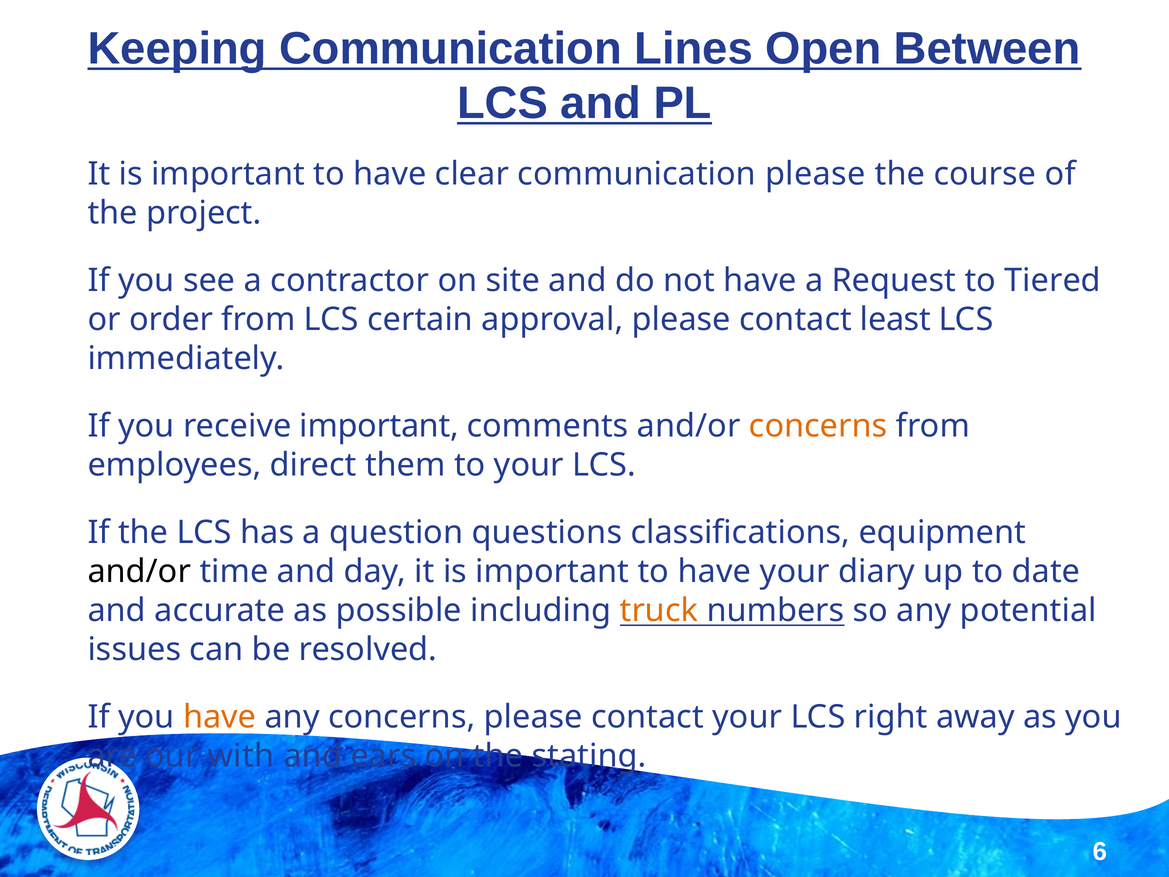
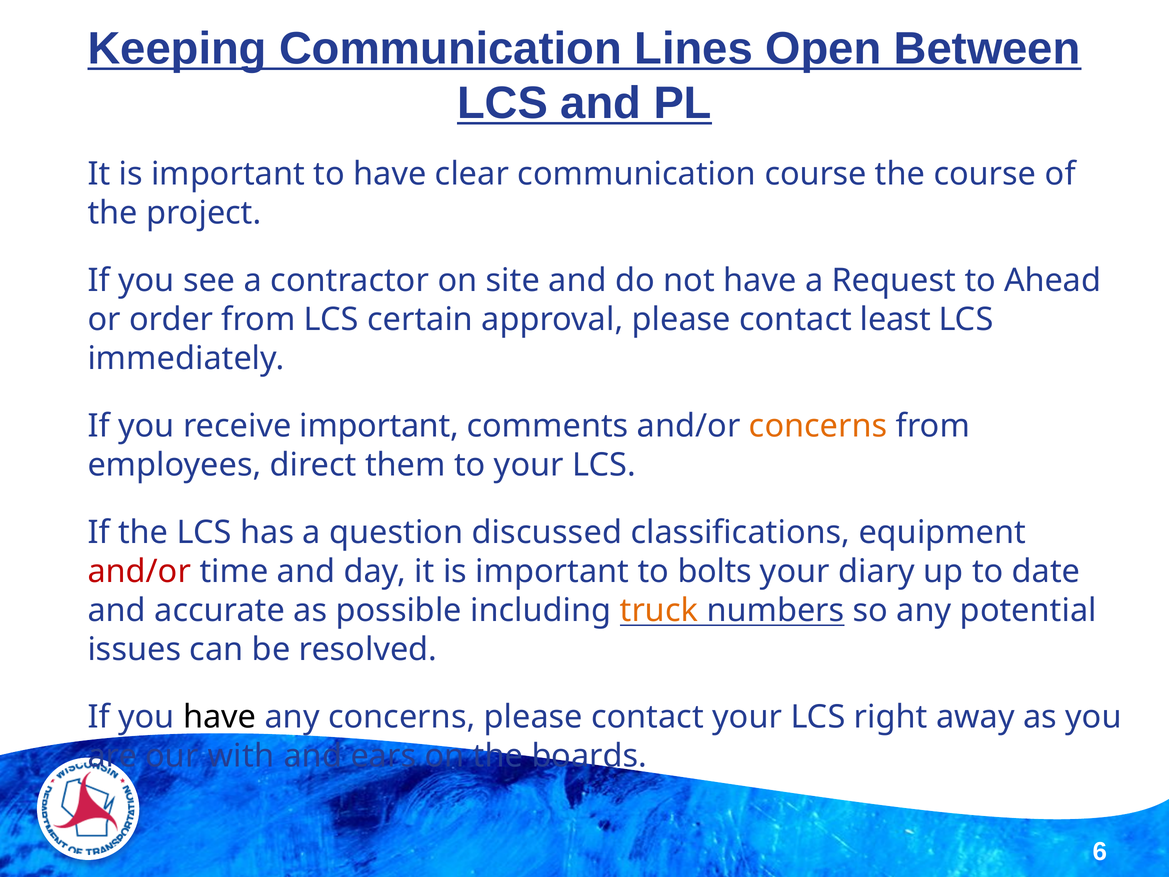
communication please: please -> course (816, 174)
Tiered: Tiered -> Ahead (1053, 280)
questions: questions -> discussed (547, 532)
and/or colour: black -> red (139, 571)
have: have -> bolts (715, 571)
have colour: orange -> black (220, 717)
stating: stating -> boards (589, 756)
